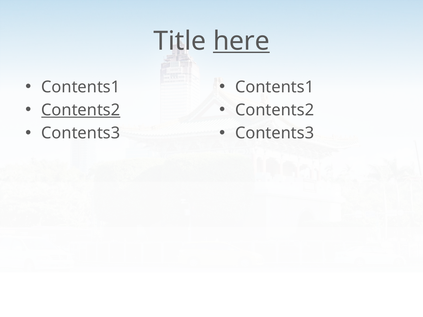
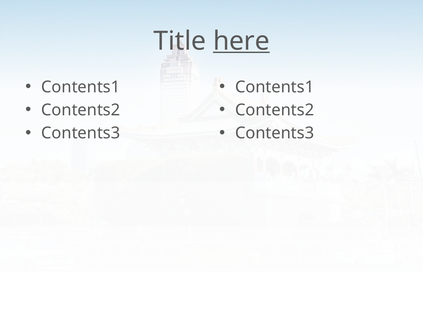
Contents2 underline: present -> none (81, 110)
